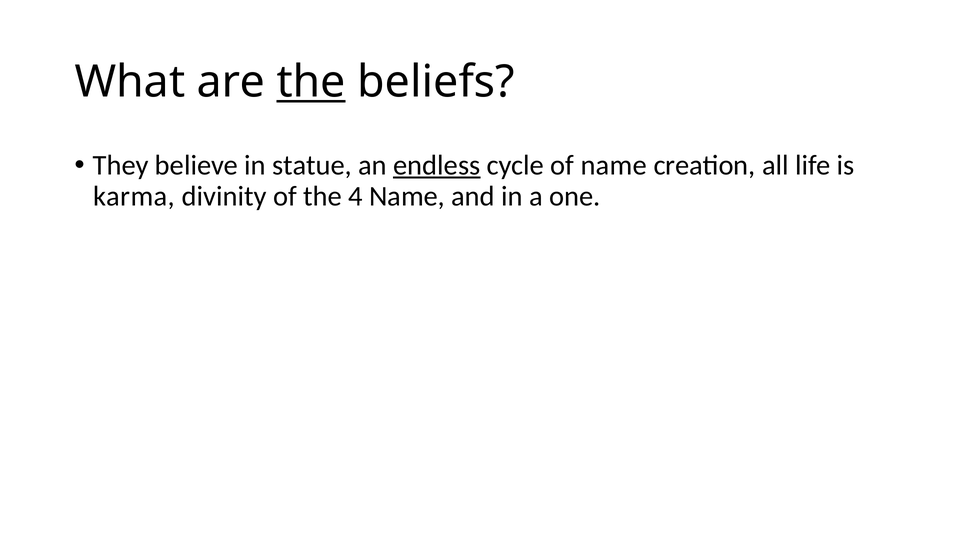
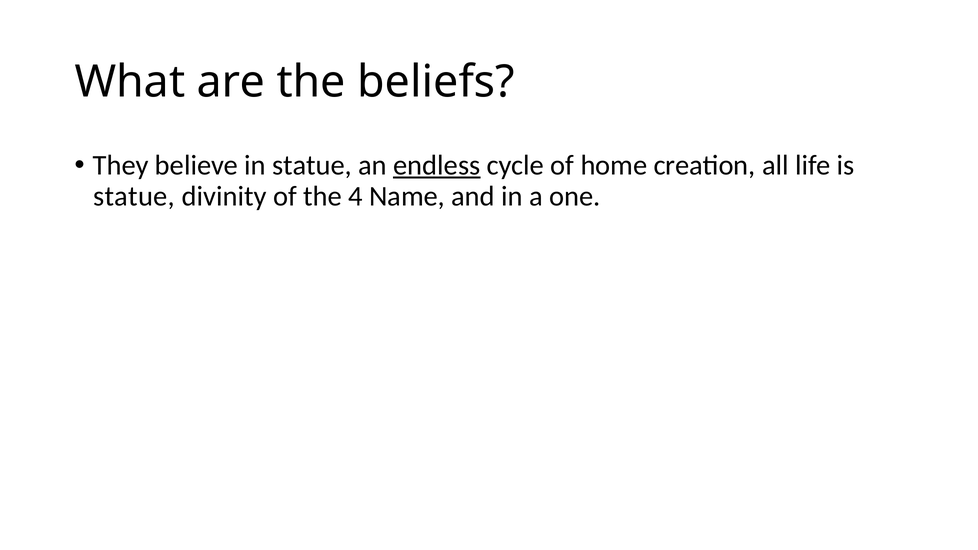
the underline: present -> none (311, 82)
of name: name -> home (614, 165)
karma: karma -> statue (134, 196)
